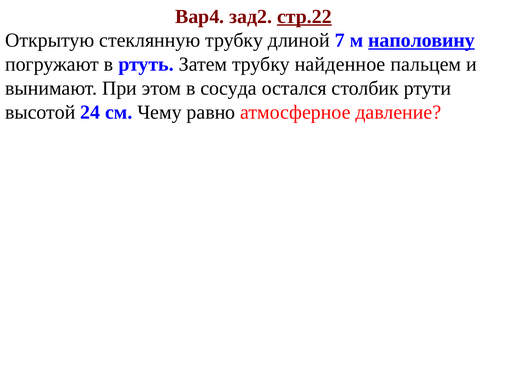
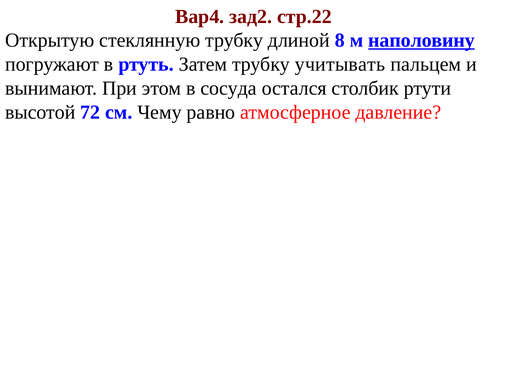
стр.22 underline: present -> none (304, 16)
7: 7 -> 8 (340, 40)
найденное: найденное -> учитывать (340, 64)
24: 24 -> 72 (90, 112)
